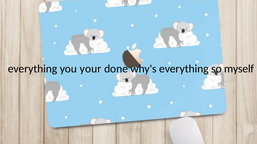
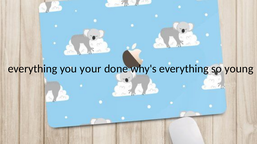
myself: myself -> young (239, 69)
